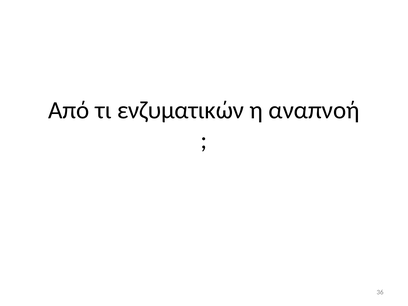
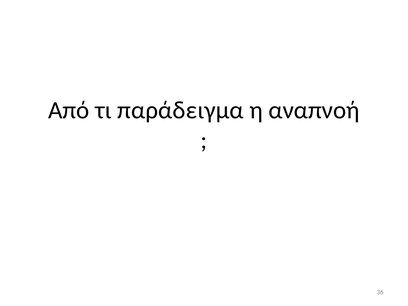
ενζυματικών: ενζυματικών -> παράδειγμα (180, 110)
